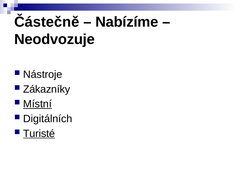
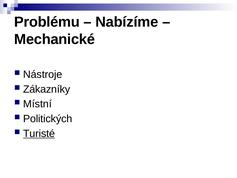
Částečně: Částečně -> Problému (47, 22)
Neodvozuje: Neodvozuje -> Mechanické (55, 39)
Místní underline: present -> none (37, 104)
Digitálních: Digitálních -> Politických (48, 119)
